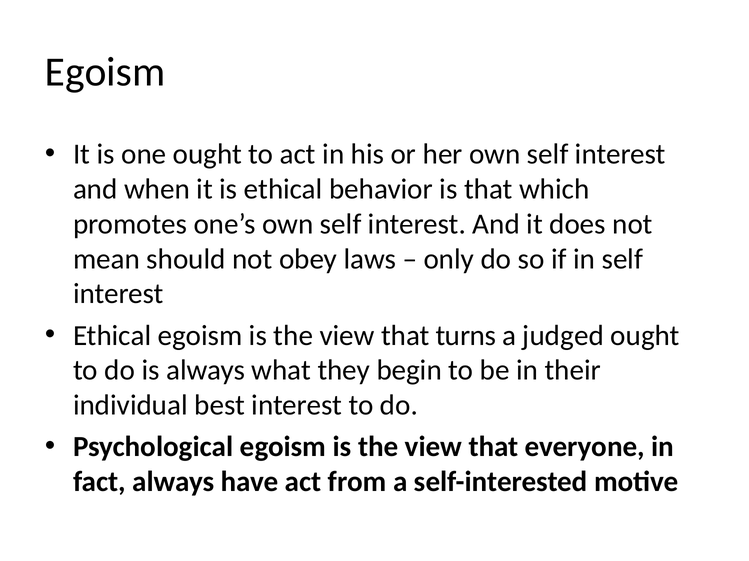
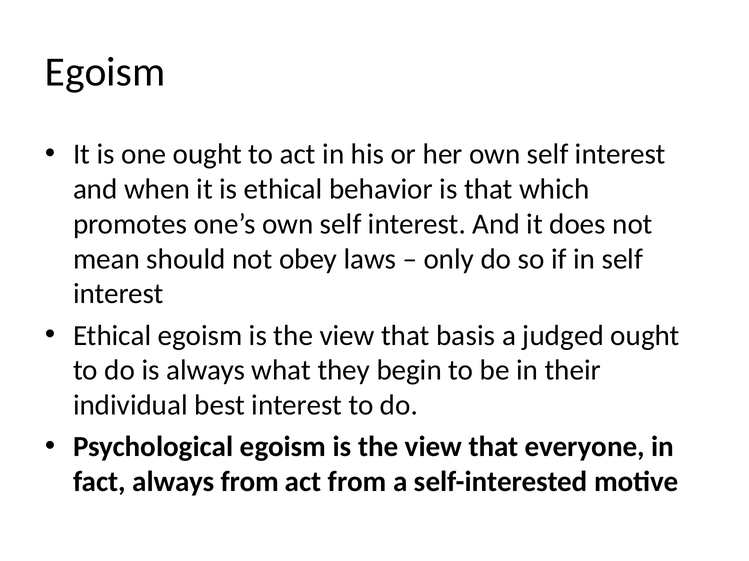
turns: turns -> basis (466, 336)
always have: have -> from (250, 482)
